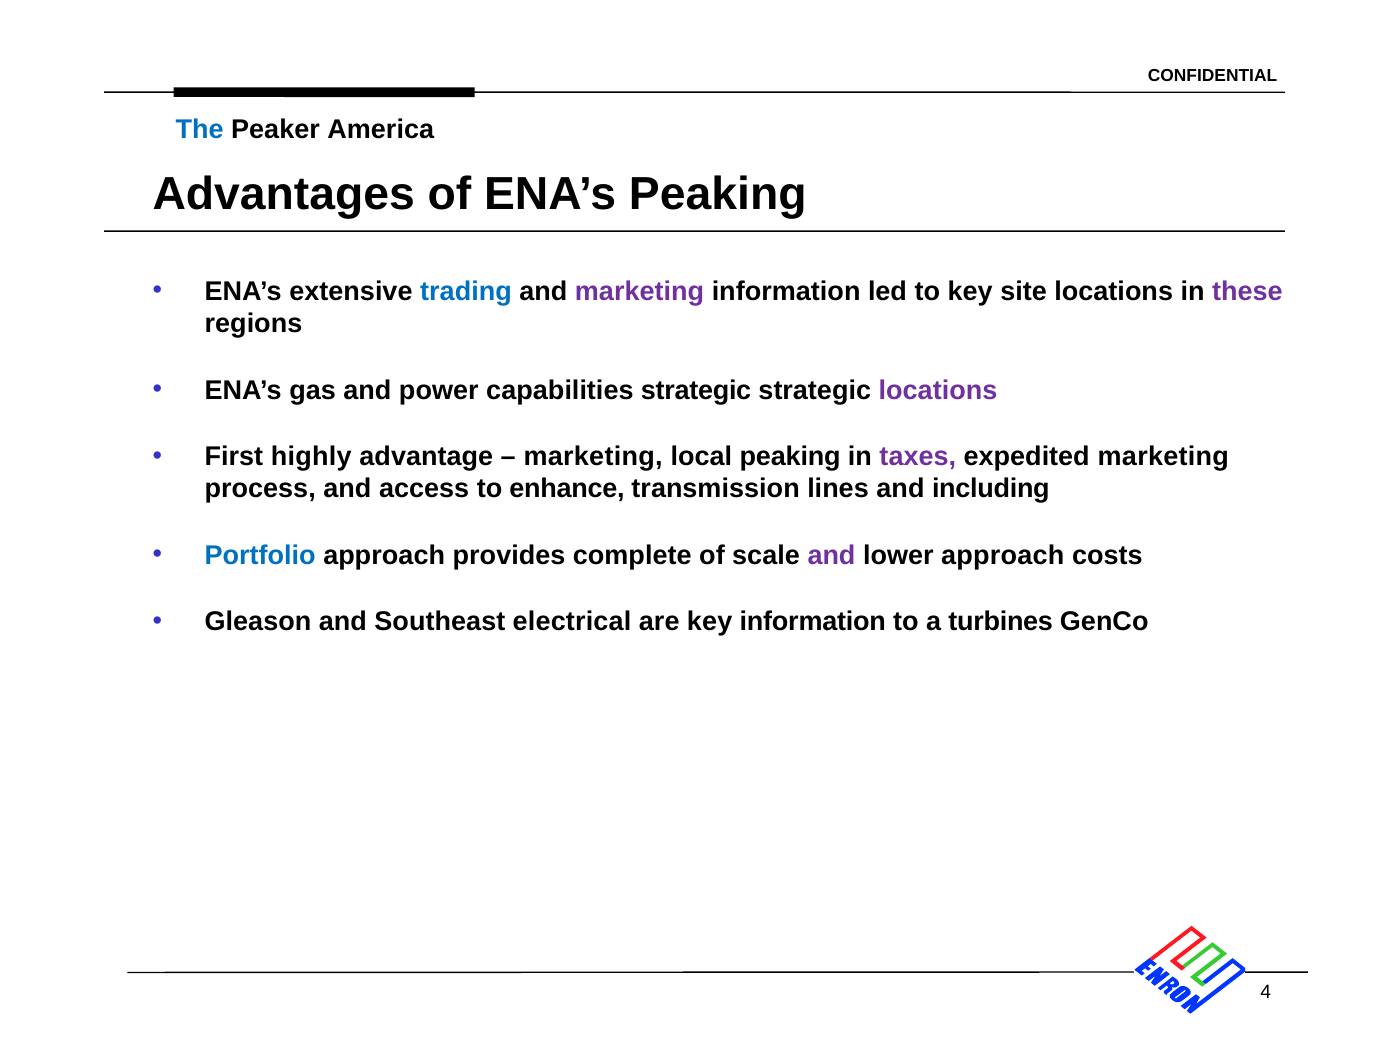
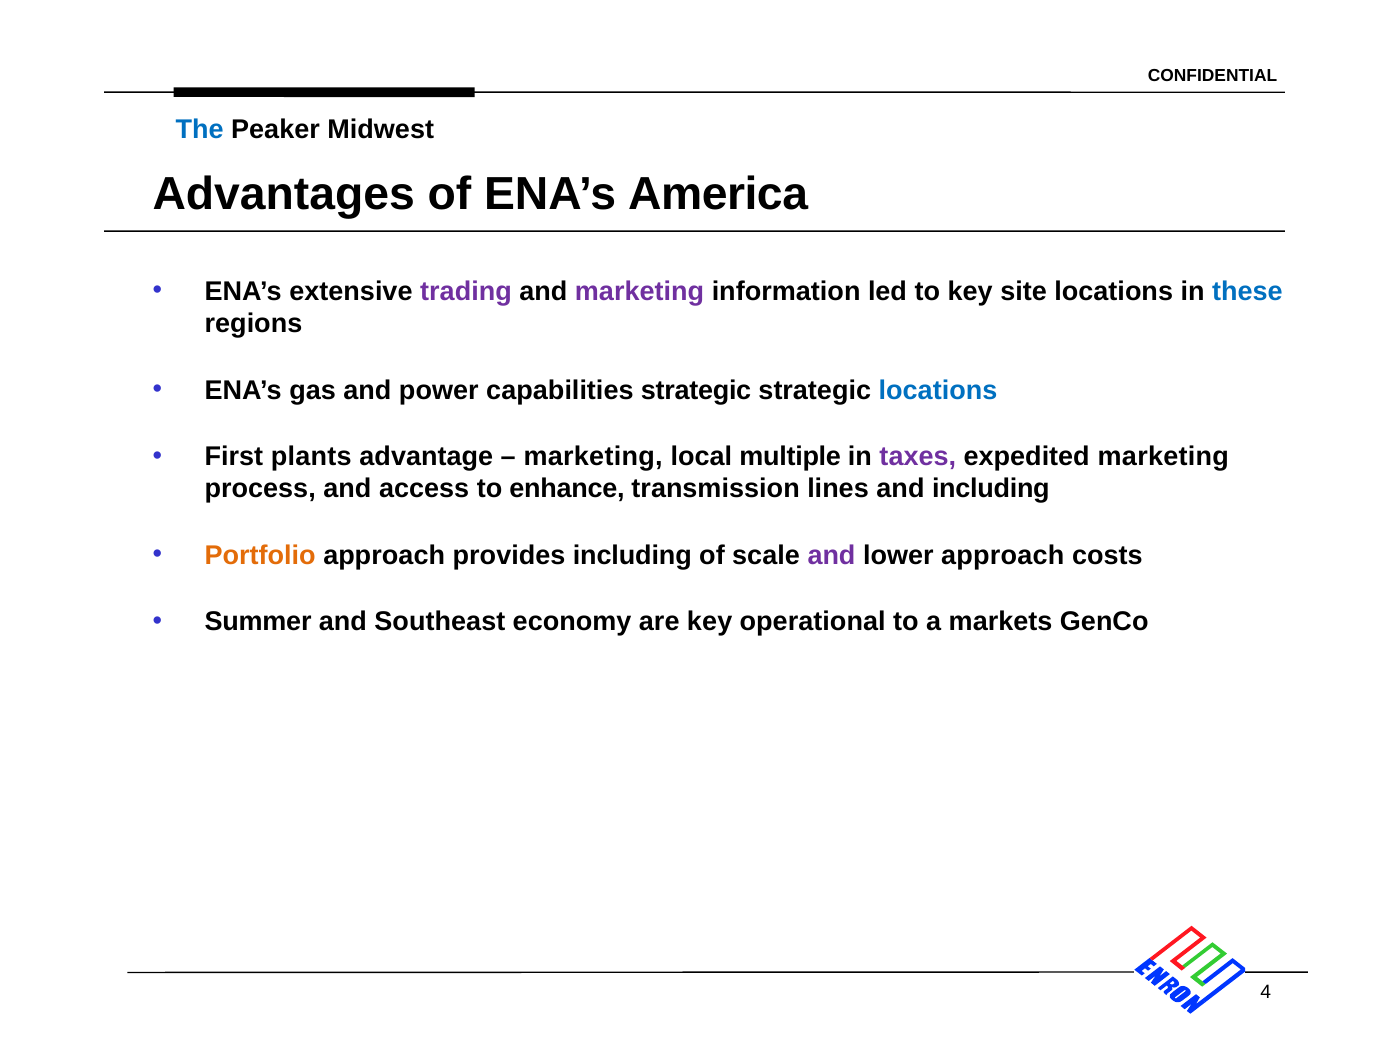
America: America -> Midwest (381, 129)
ENA’s Peaking: Peaking -> America (718, 194)
trading colour: blue -> purple (466, 291)
these colour: purple -> blue (1247, 291)
locations colour: purple -> blue (938, 390)
highly: highly -> plants (311, 456)
local peaking: peaking -> multiple (790, 456)
Portfolio colour: blue -> orange (260, 555)
provides complete: complete -> including (632, 555)
Gleason: Gleason -> Summer (258, 621)
electrical: electrical -> economy (572, 621)
key information: information -> operational (813, 621)
turbines: turbines -> markets (1001, 621)
